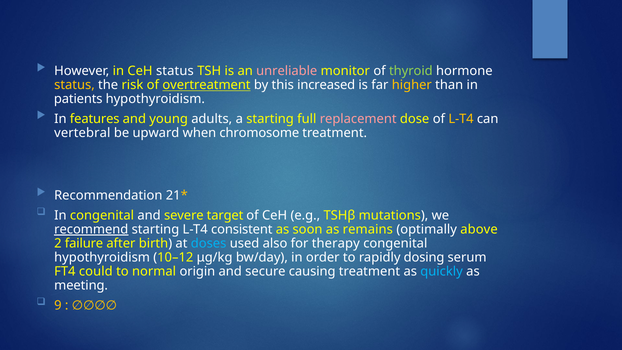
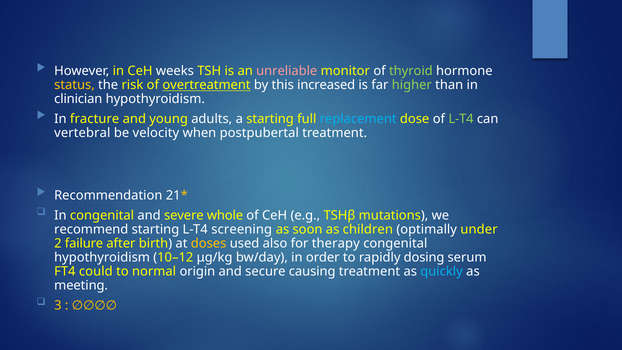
CeH status: status -> weeks (175, 71)
higher colour: yellow -> light green (412, 85)
patients: patients -> clinician (78, 99)
features: features -> fracture (95, 119)
replacement colour: pink -> light blue (358, 119)
L-T4 colour: yellow -> light green (461, 119)
upward: upward -> velocity (156, 133)
chromosome: chromosome -> postpubertal (259, 133)
target: target -> whole (225, 215)
recommend underline: present -> none (91, 229)
consistent: consistent -> screening (242, 229)
remains: remains -> children (368, 229)
above: above -> under (479, 229)
doses colour: light blue -> yellow (209, 243)
9: 9 -> 3 (58, 305)
